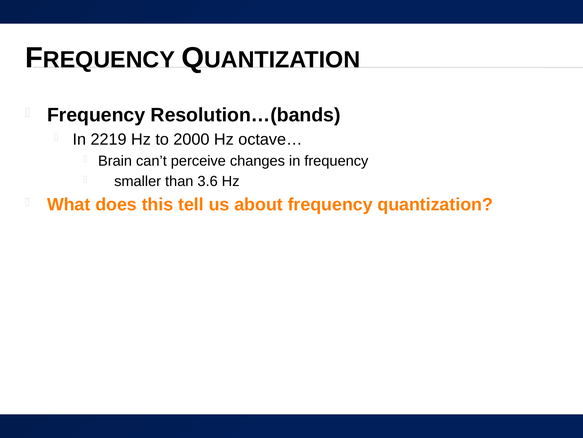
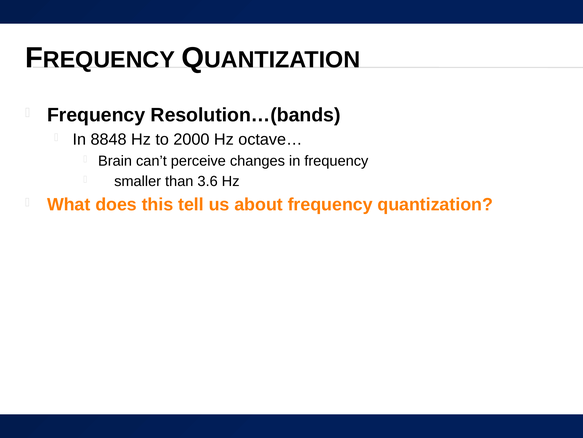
2219: 2219 -> 8848 (109, 139)
